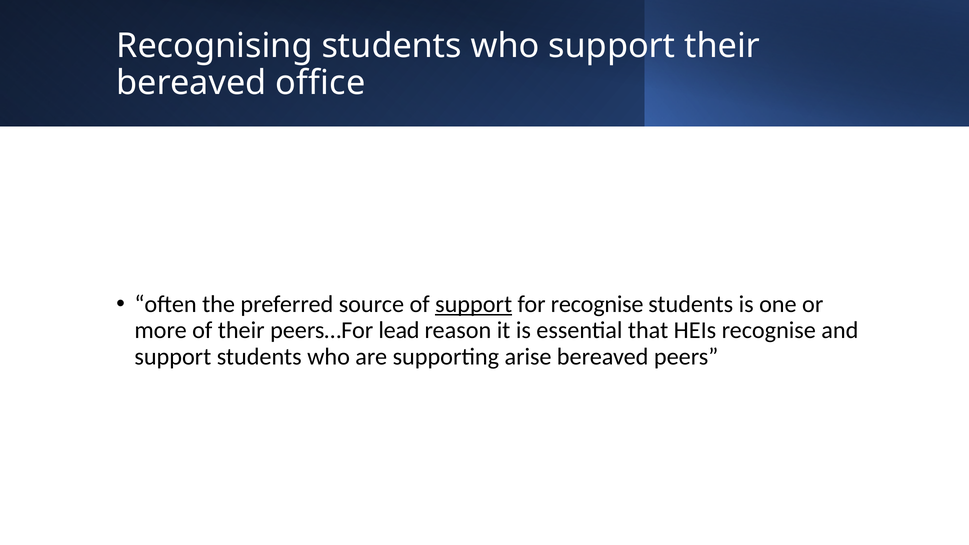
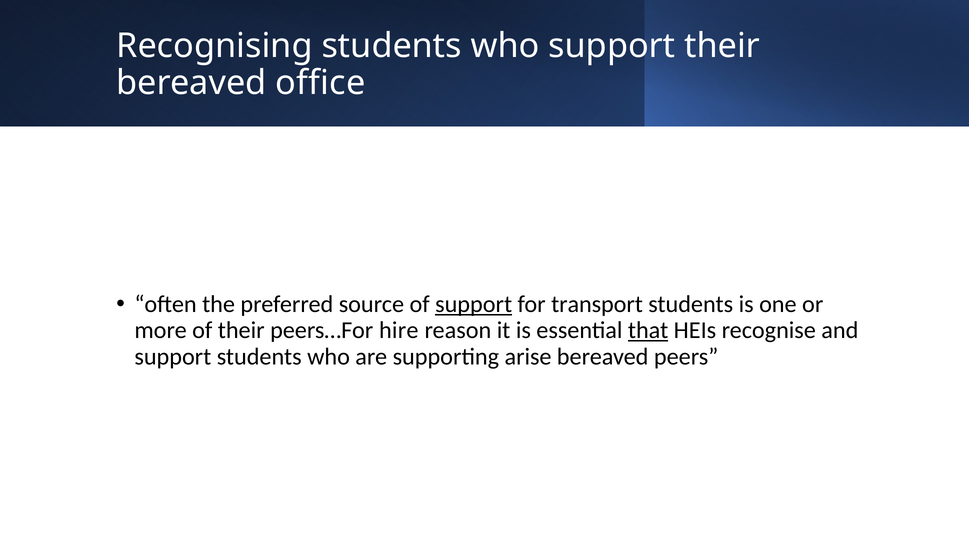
for recognise: recognise -> transport (597, 304)
lead: lead -> hire (399, 330)
that underline: none -> present (648, 330)
